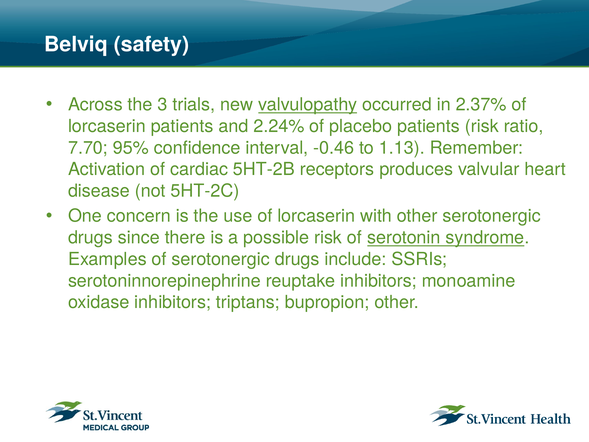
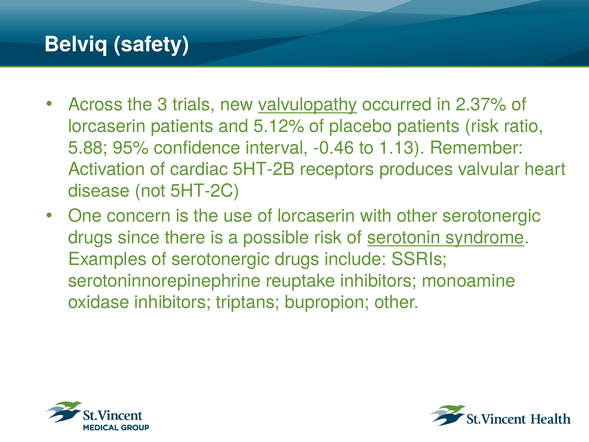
2.24%: 2.24% -> 5.12% (279, 126)
7.70: 7.70 -> 5.88 (88, 148)
